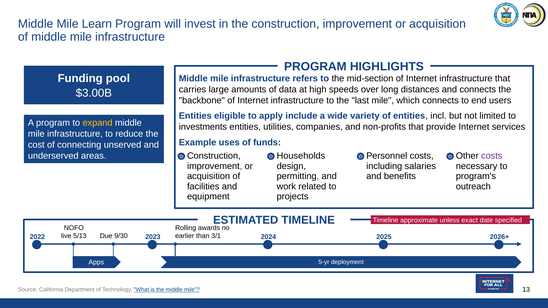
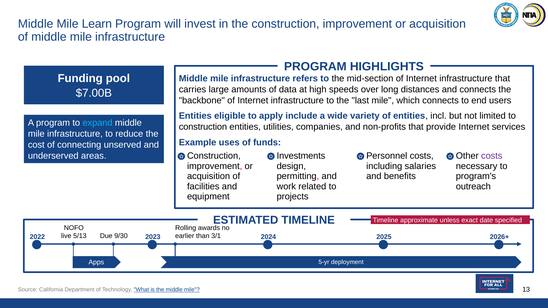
$3.00B: $3.00B -> $7.00B (94, 93)
expand colour: yellow -> light blue (98, 123)
investments: investments -> construction (203, 127)
Households: Households -> Investments (301, 156)
